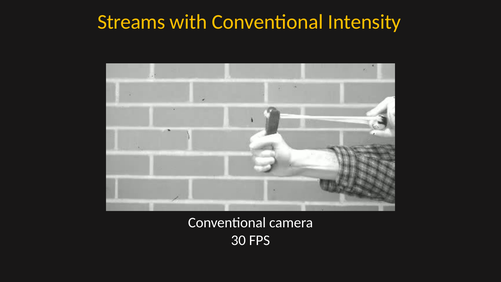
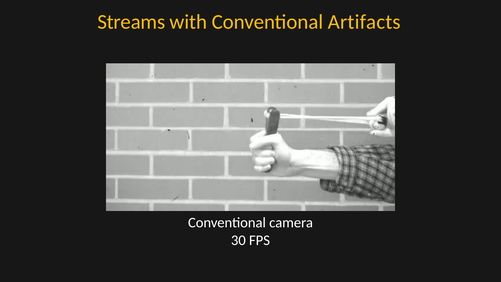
Intensity: Intensity -> Artifacts (364, 22)
